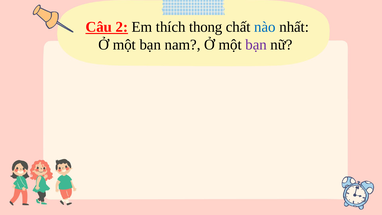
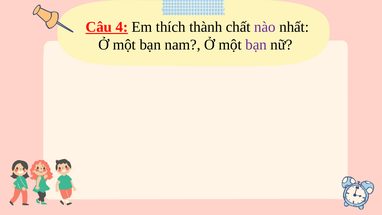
2: 2 -> 4 (122, 27)
thong: thong -> thành (206, 27)
nào colour: blue -> purple (265, 27)
